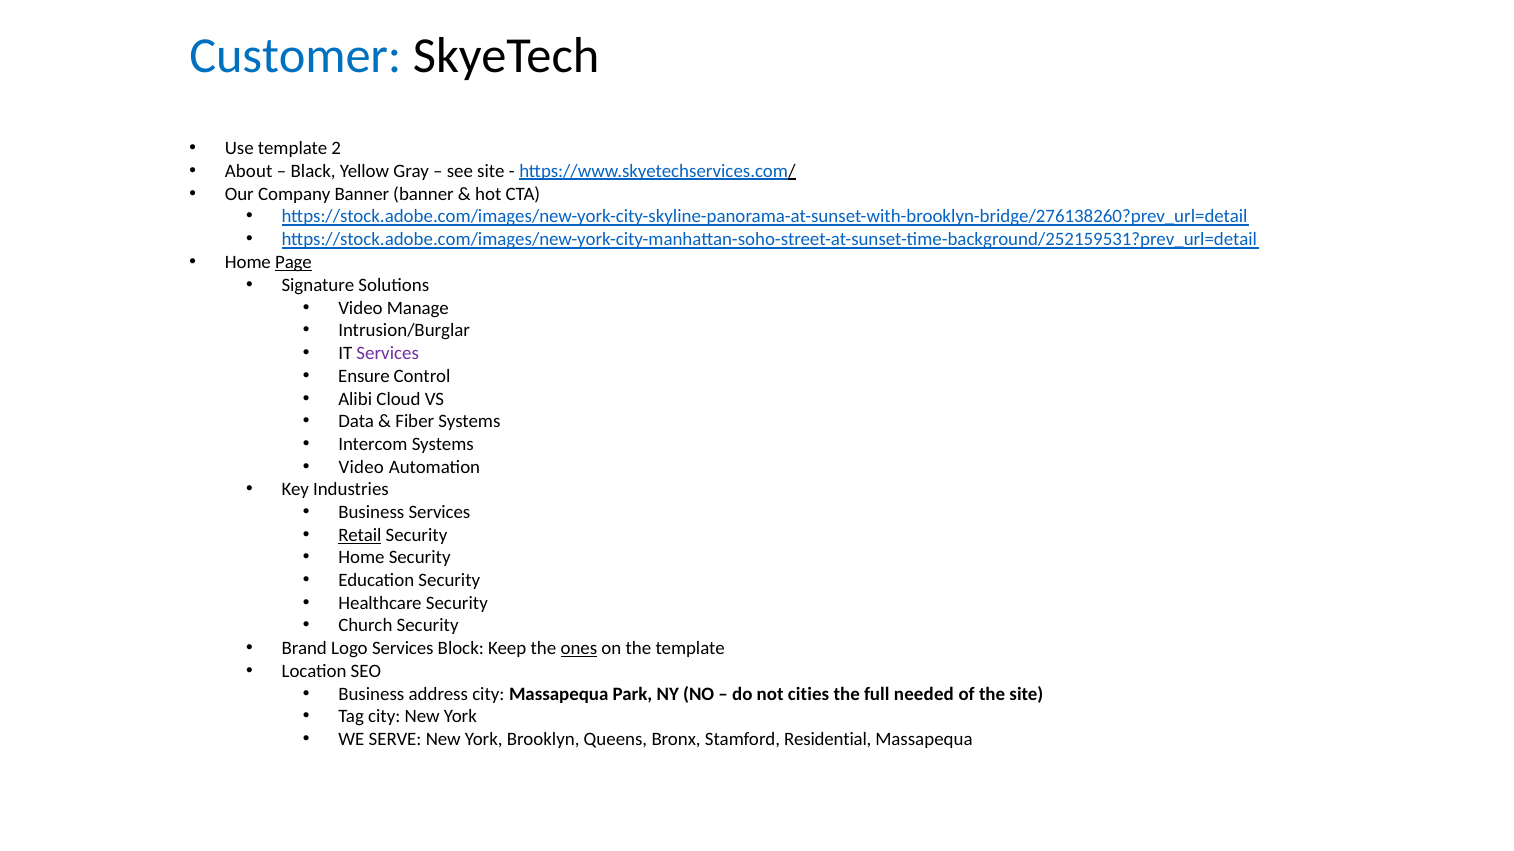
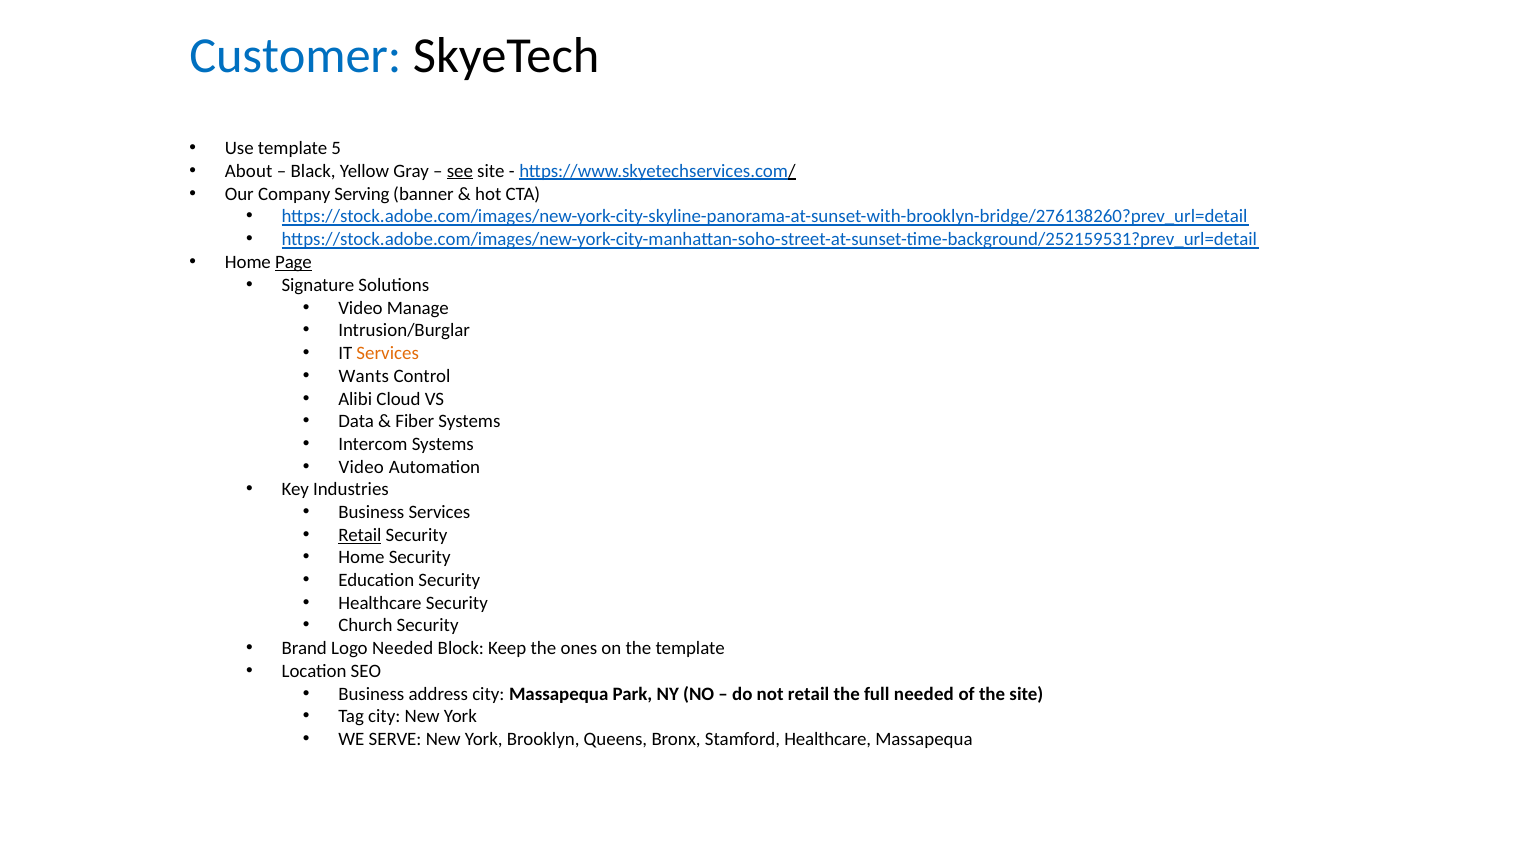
2: 2 -> 5 (336, 148)
see underline: none -> present (460, 171)
Company Banner: Banner -> Serving (362, 194)
Services colour: purple -> orange (388, 354)
Ensure: Ensure -> Wants (364, 376)
Logo Services: Services -> Needed (403, 649)
ones underline: present -> none (579, 649)
not cities: cities -> retail (809, 694)
Stamford Residential: Residential -> Healthcare (828, 740)
